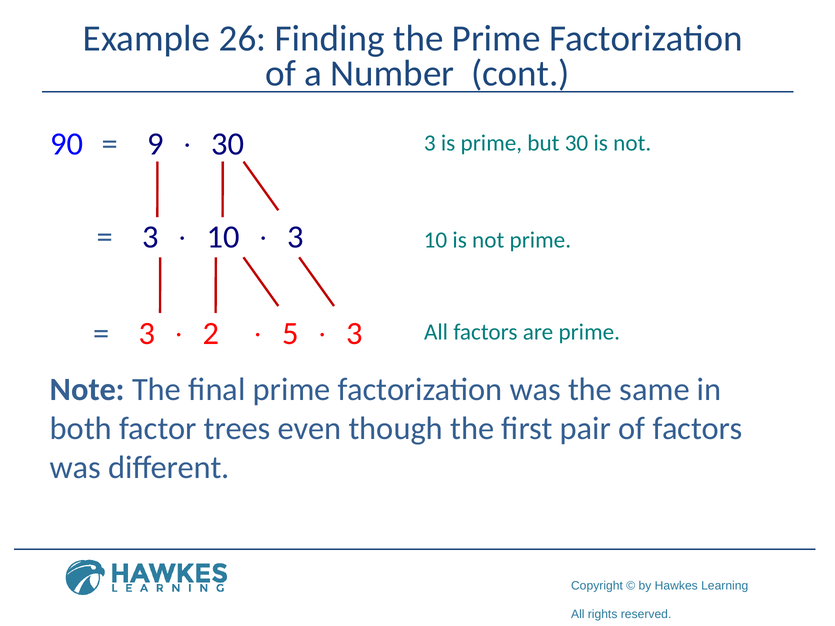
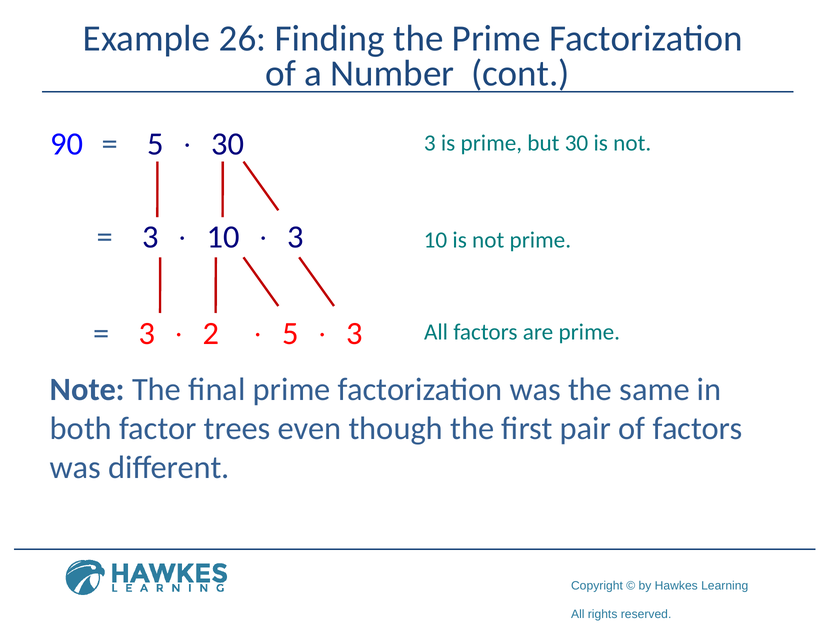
9: 9 -> 5 (155, 144)
